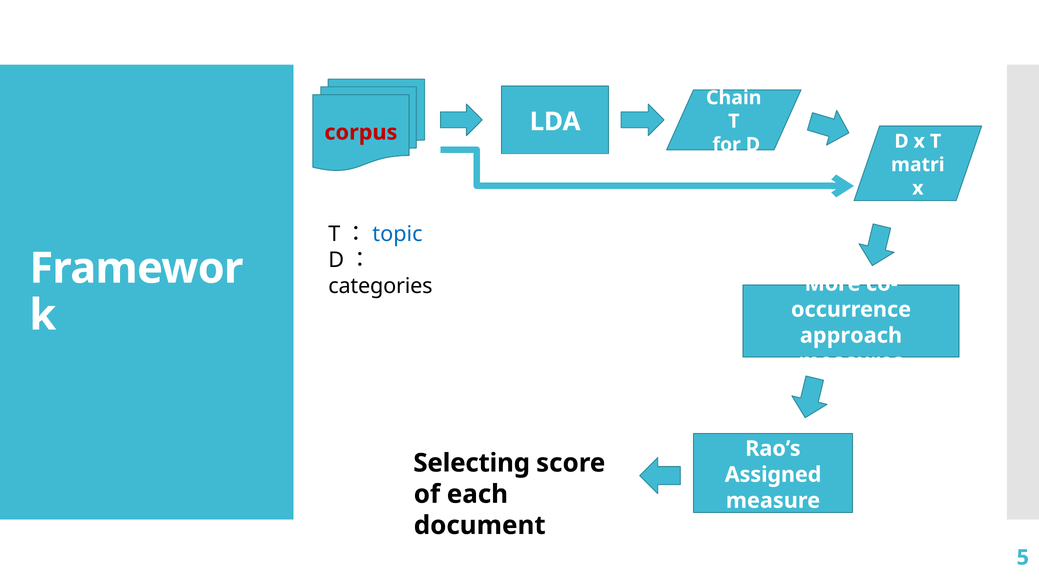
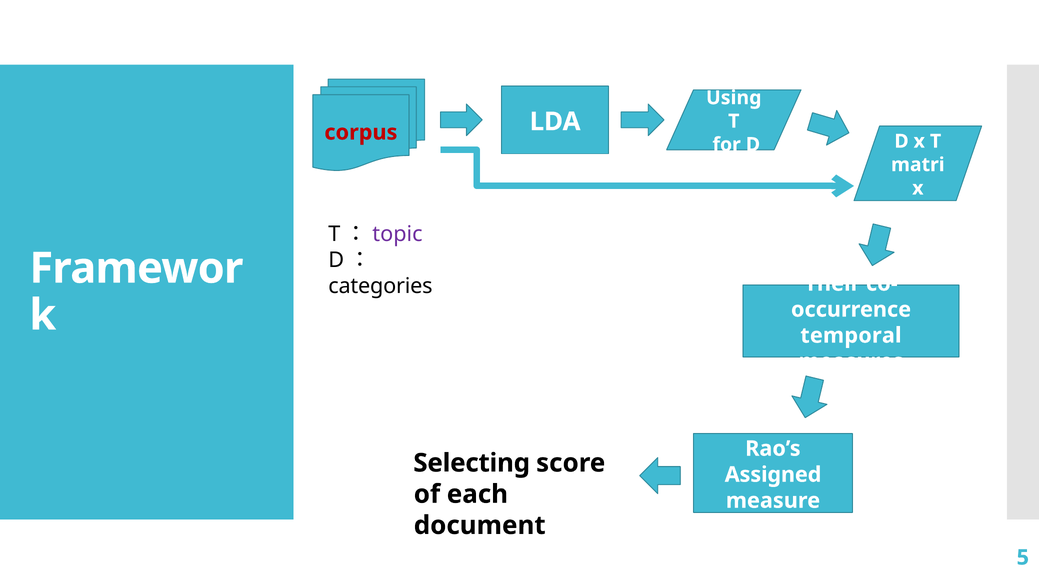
Chain: Chain -> Using (734, 98)
topic colour: blue -> purple (397, 234)
More: More -> Their (832, 283)
approach: approach -> temporal (851, 335)
